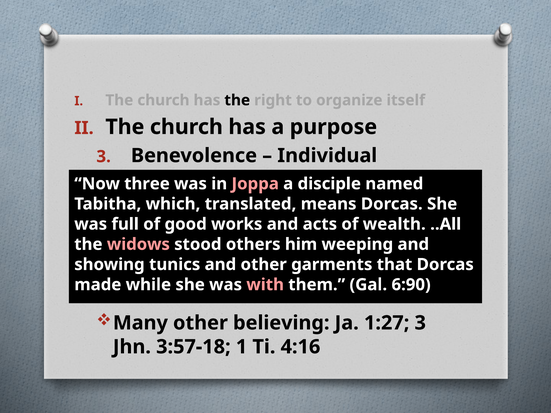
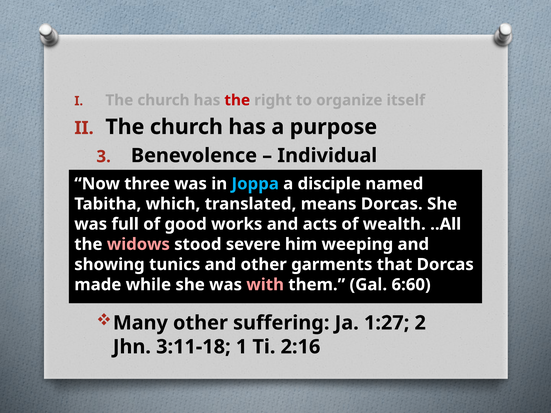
the colour: black -> red (237, 100)
Joppa colour: pink -> light blue (255, 184)
others: others -> severe (253, 244)
6:90: 6:90 -> 6:60 (411, 285)
believing: believing -> suffering (281, 323)
1:27 3: 3 -> 2 (420, 323)
3:57-18: 3:57-18 -> 3:11-18 (193, 347)
4:16: 4:16 -> 2:16 (300, 347)
